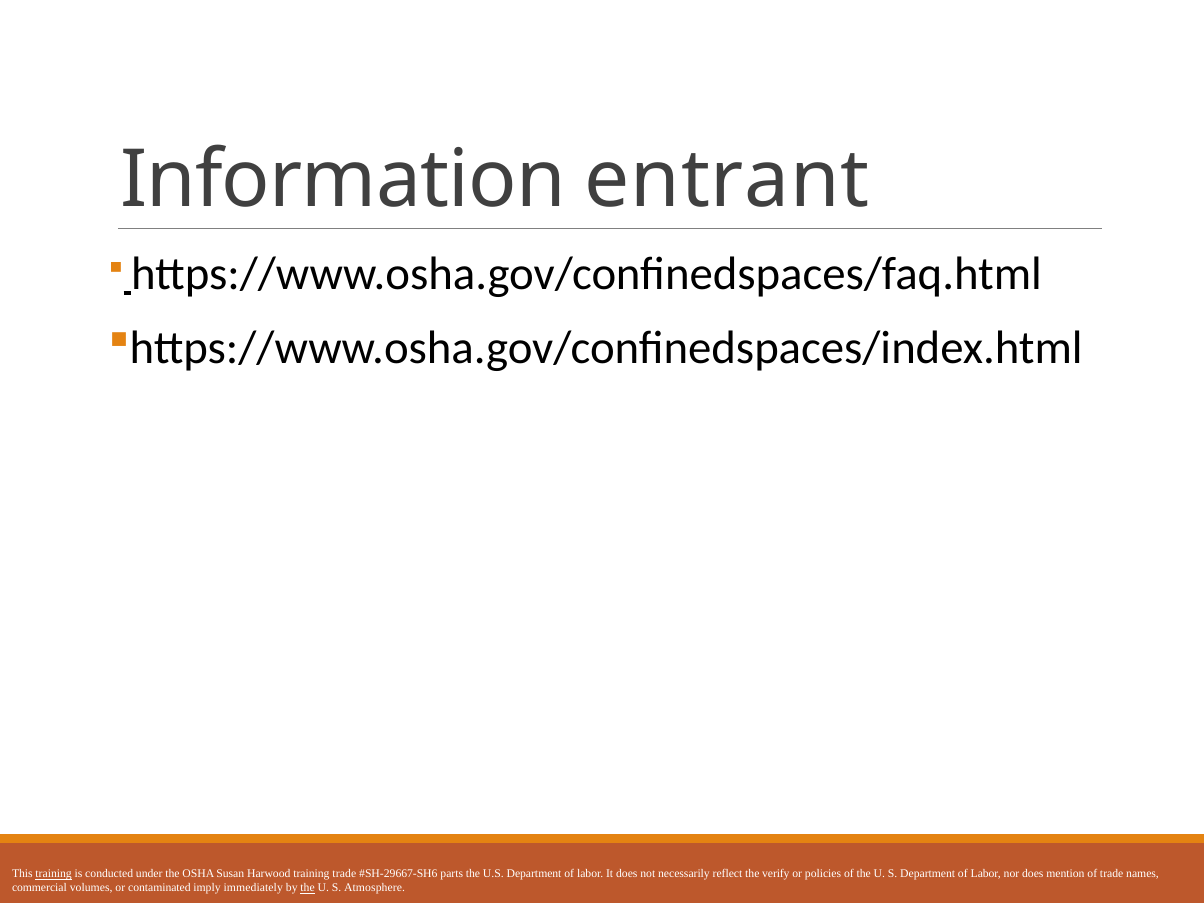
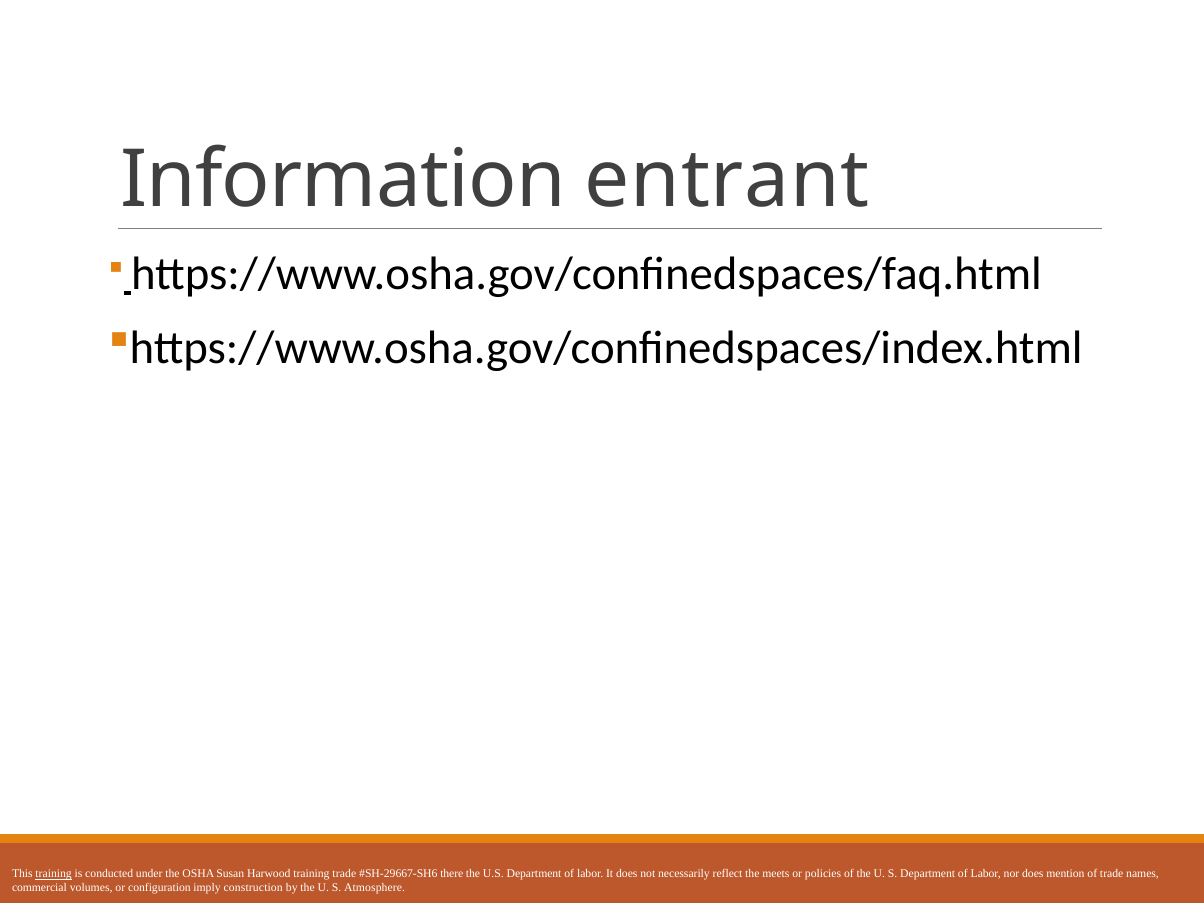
parts: parts -> there (452, 874)
verify: verify -> meets (776, 874)
contaminated: contaminated -> configuration (159, 888)
immediately: immediately -> construction (253, 888)
the underline: present -> none (308, 888)
